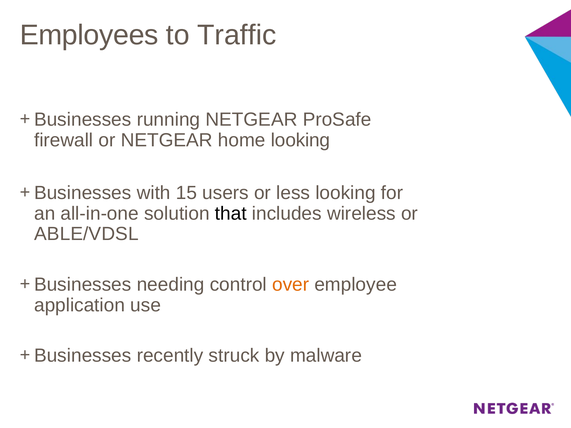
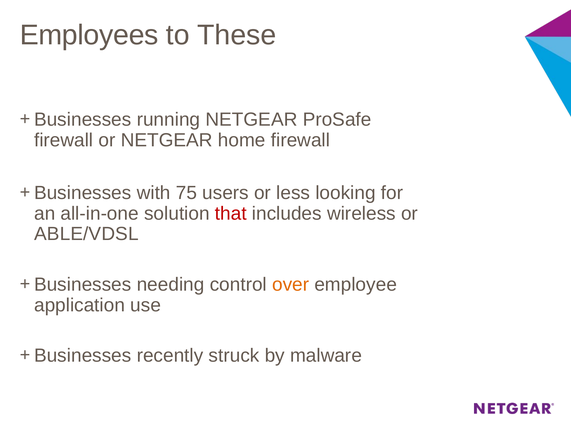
Traffic: Traffic -> These (237, 35)
home looking: looking -> firewall (300, 140)
15: 15 -> 75 (186, 193)
that colour: black -> red (231, 214)
